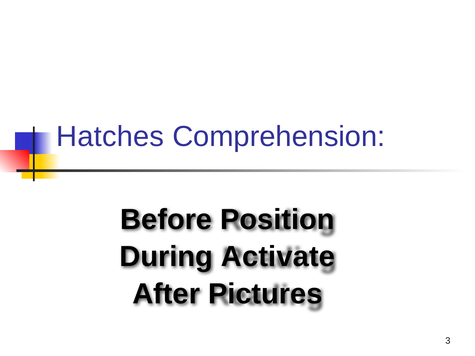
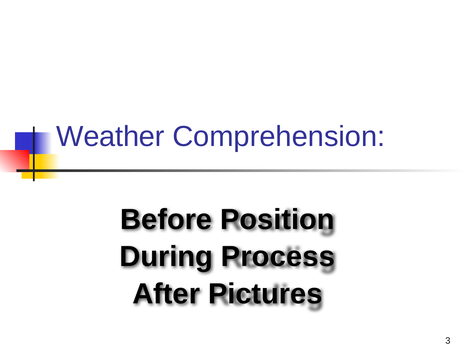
Hatches: Hatches -> Weather (110, 137)
Activate: Activate -> Process (278, 257)
